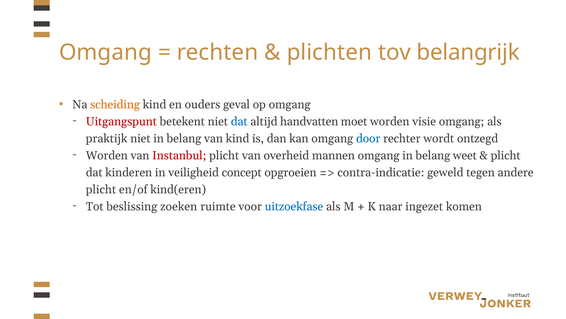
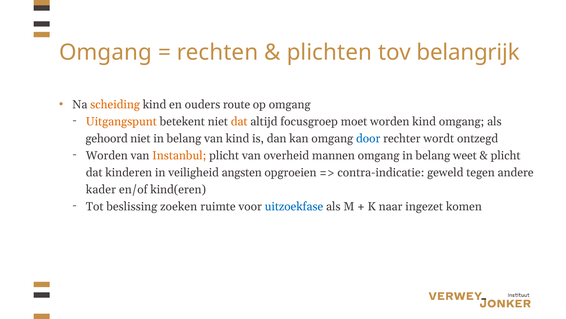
geval: geval -> route (237, 104)
Uitgangspunt colour: red -> orange (121, 121)
dat colour: blue -> orange (239, 121)
handvatten: handvatten -> focusgroep (309, 121)
worden visie: visie -> kind (424, 121)
praktijk: praktijk -> gehoord (107, 138)
Instanbul colour: red -> orange (179, 155)
concept: concept -> angsten (242, 172)
plicht: plicht -> kader (101, 189)
